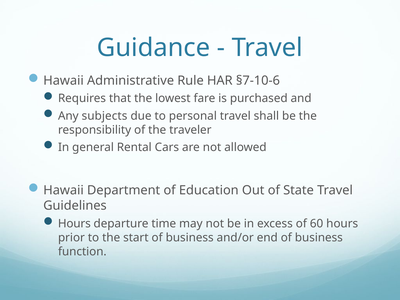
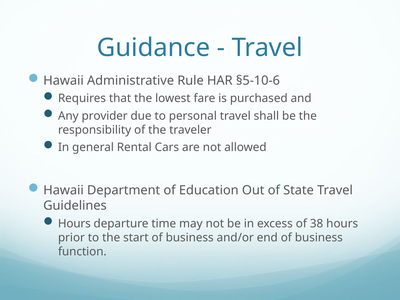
§7-10-6: §7-10-6 -> §5-10-6 (258, 81)
subjects: subjects -> provider (105, 116)
60: 60 -> 38 (317, 224)
